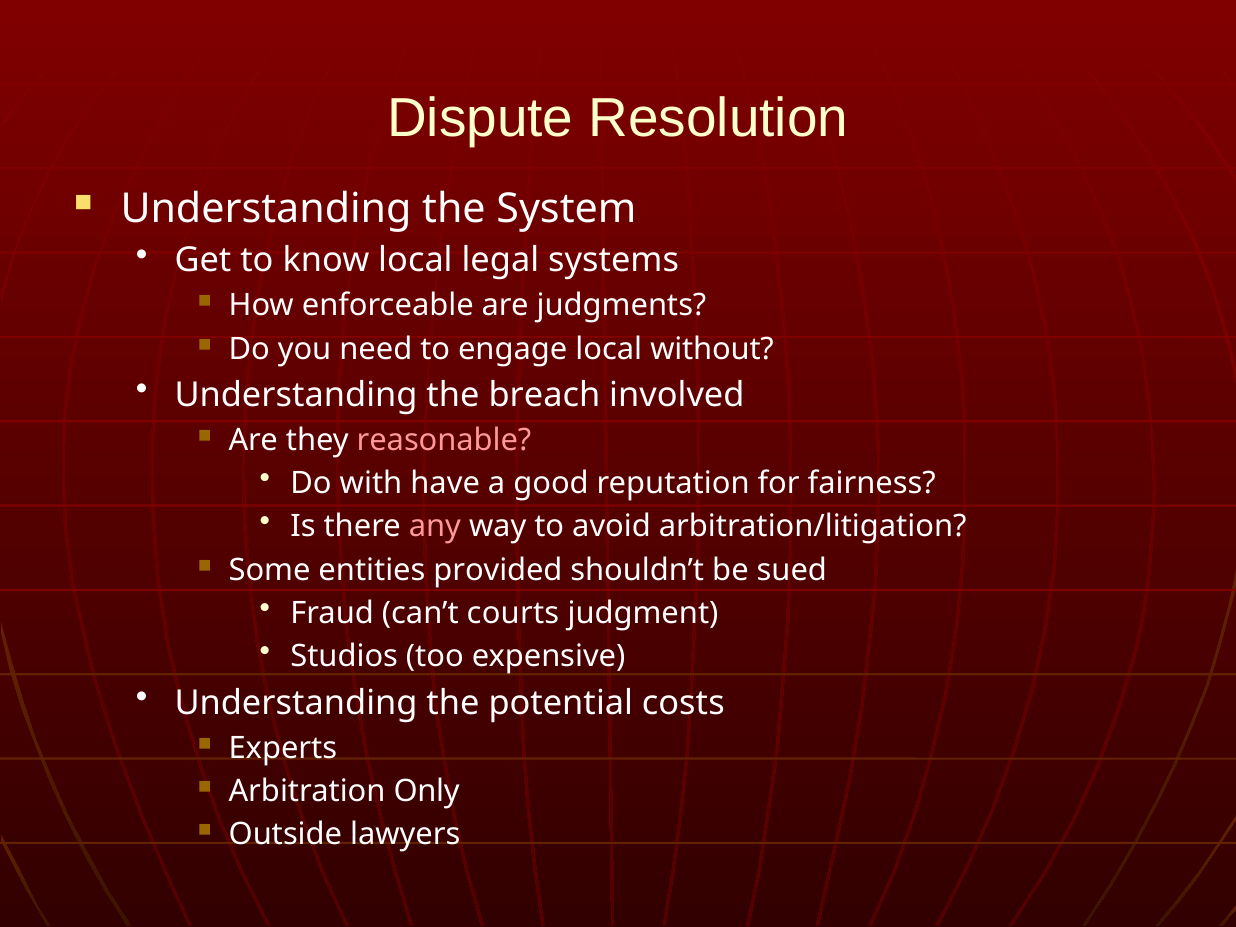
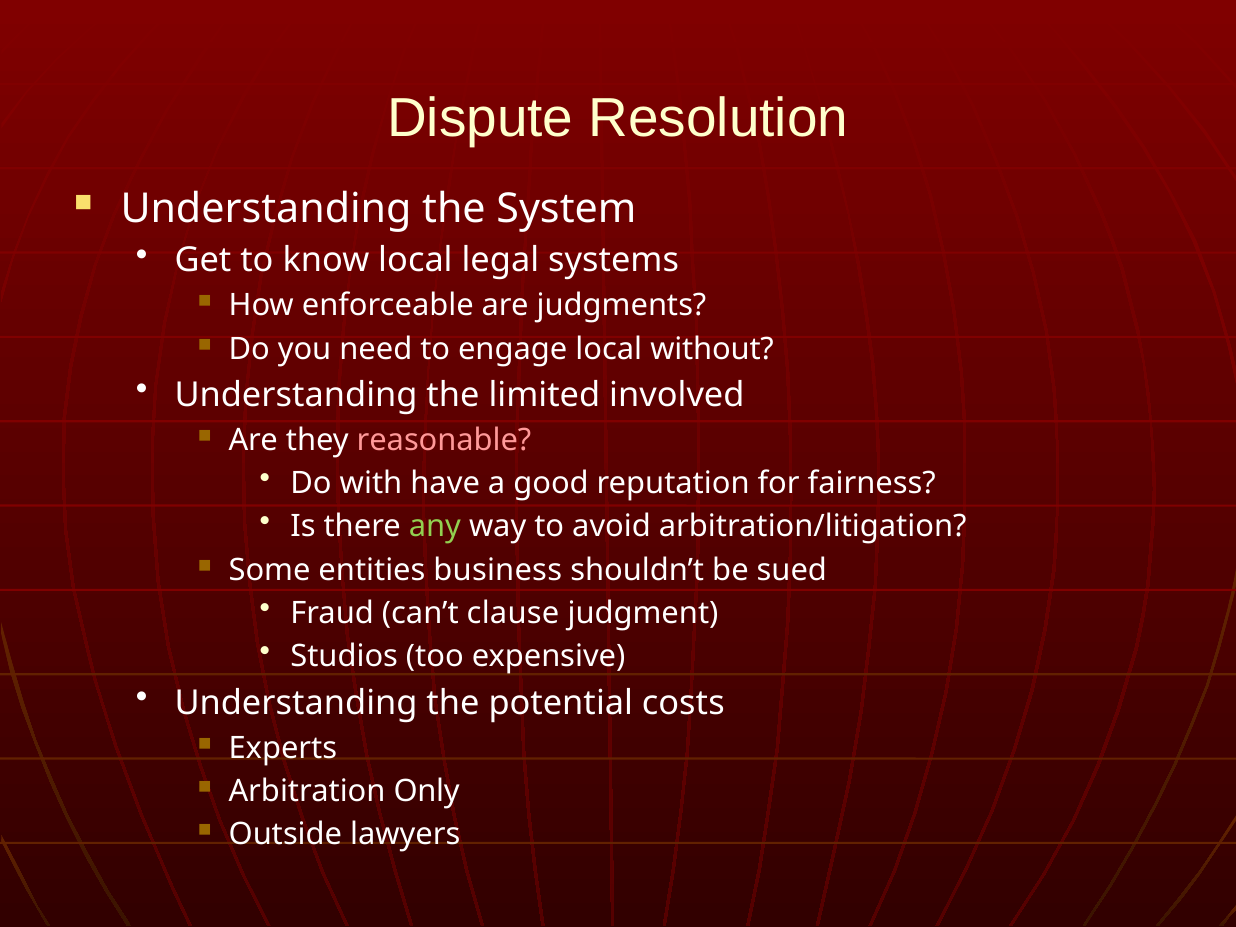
breach: breach -> limited (544, 395)
any colour: pink -> light green (435, 527)
provided: provided -> business (498, 570)
courts: courts -> clause (513, 613)
